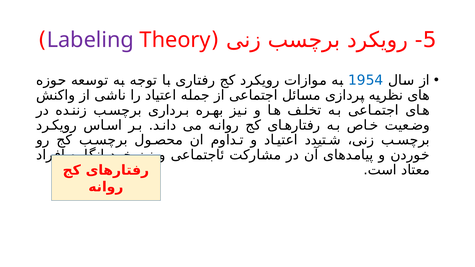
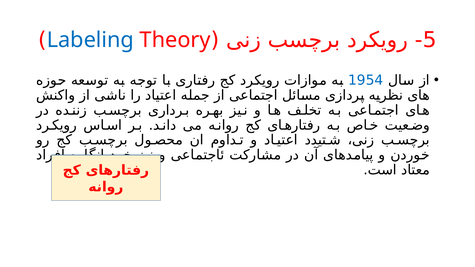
Labeling colour: purple -> blue (90, 40)
